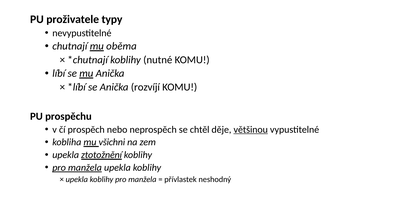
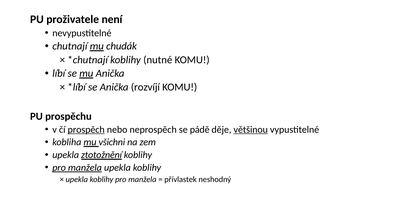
typy: typy -> není (112, 19)
oběma: oběma -> chudák (122, 46)
prospěch underline: none -> present (86, 130)
chtěl: chtěl -> pádě (200, 130)
